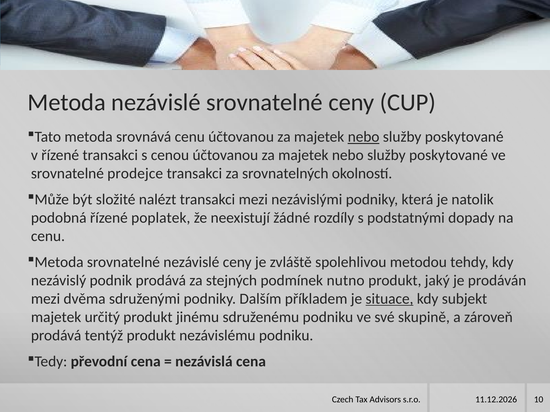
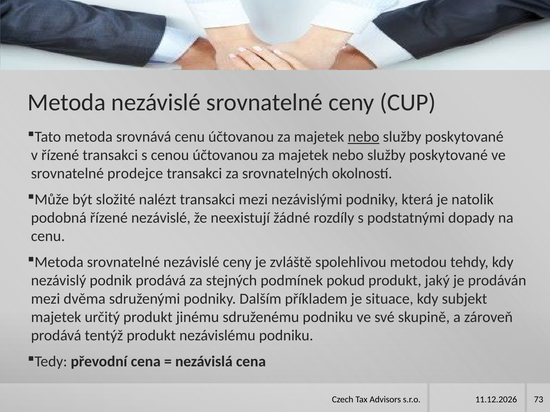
řízené poplatek: poplatek -> nezávislé (161, 218)
nutno: nutno -> pokud (346, 281)
situace underline: present -> none (389, 299)
10: 10 -> 73 (539, 400)
